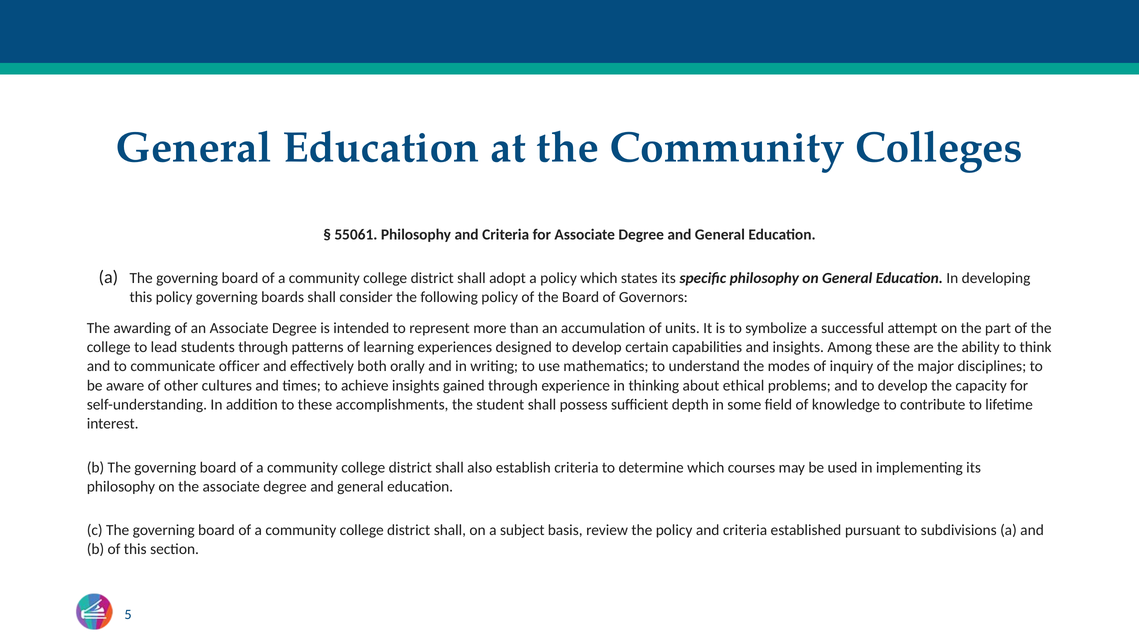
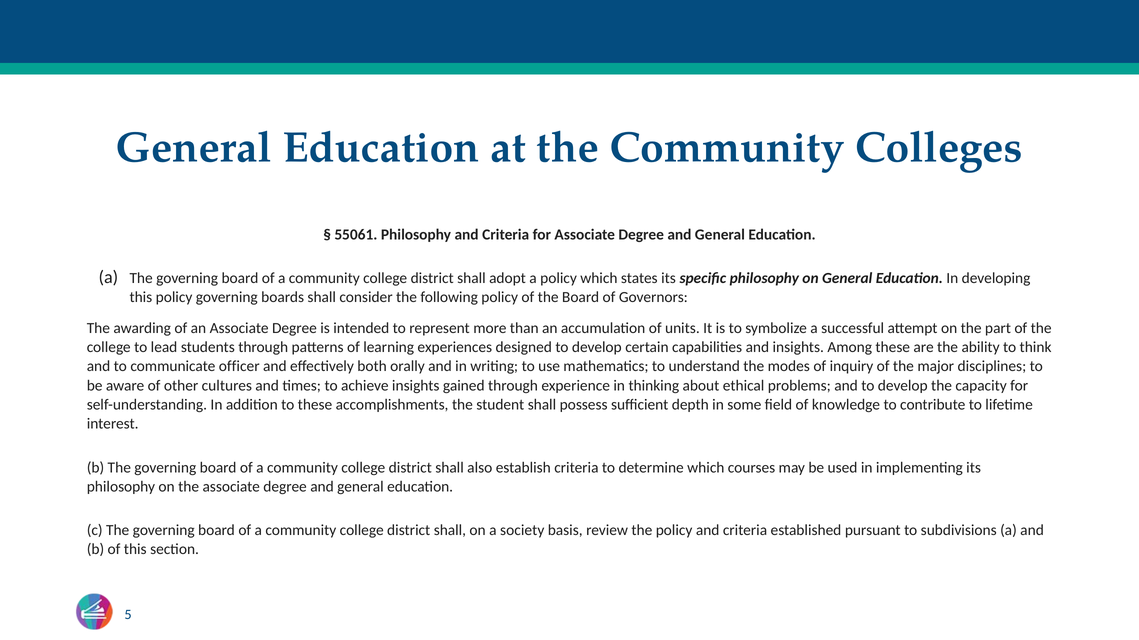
subject: subject -> society (522, 531)
